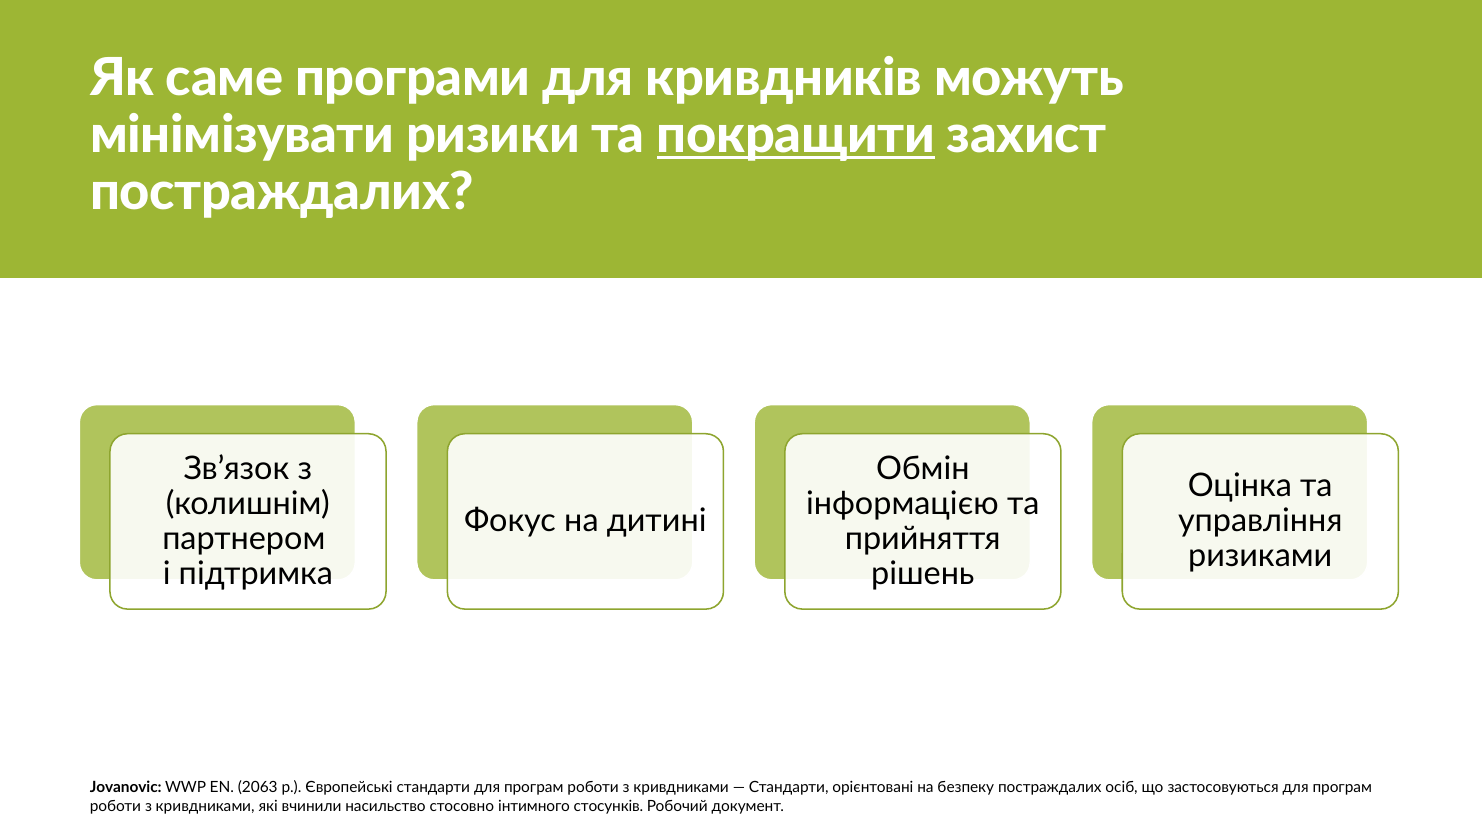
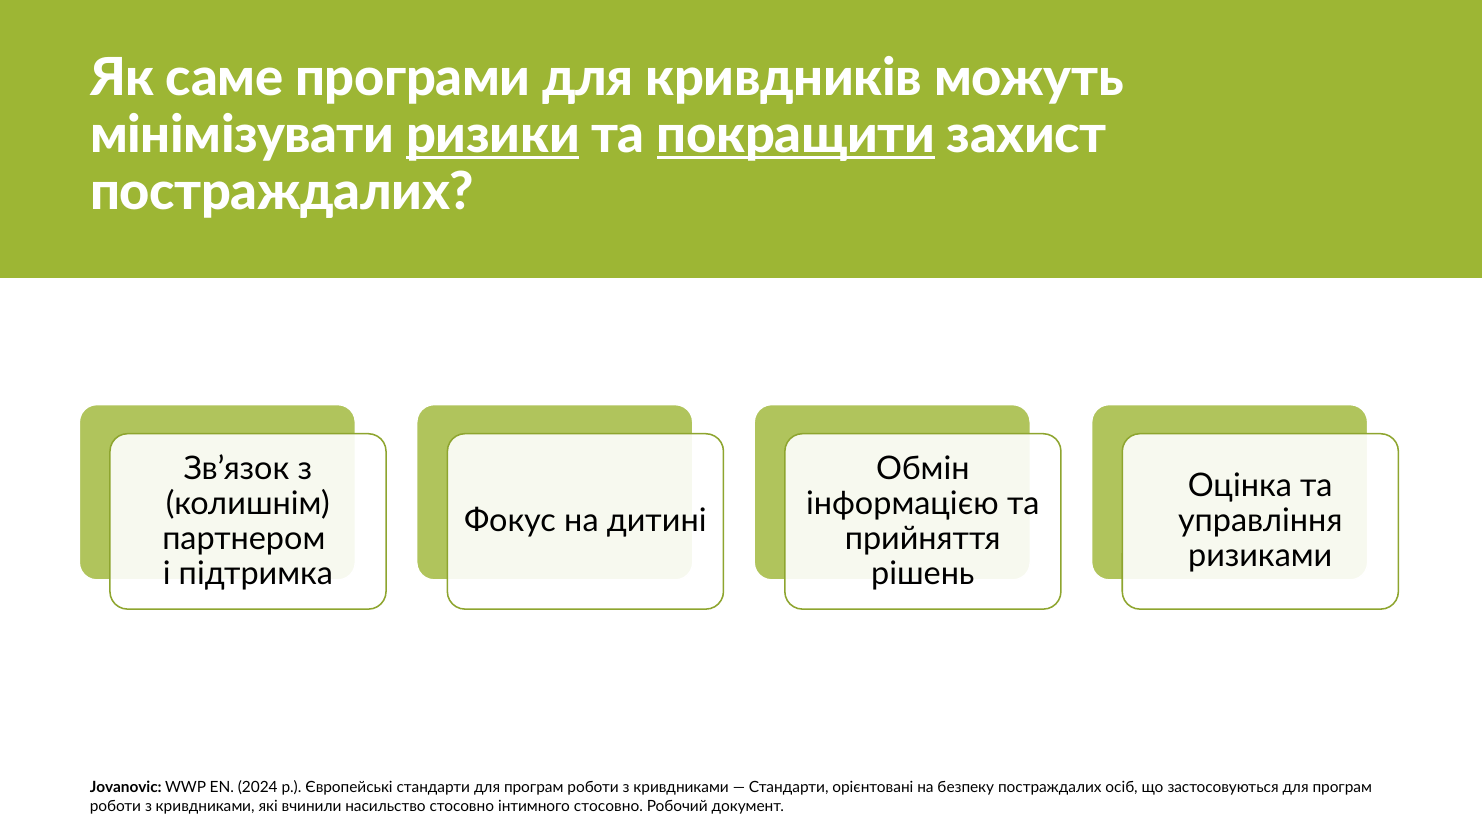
ризики underline: none -> present (493, 135)
2063: 2063 -> 2024 (258, 787)
інтимного стосунків: стосунків -> стосовно (608, 806)
